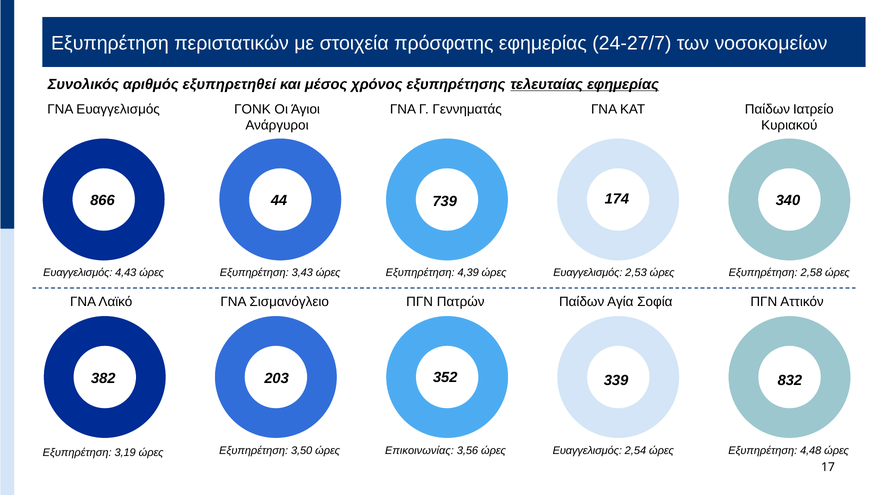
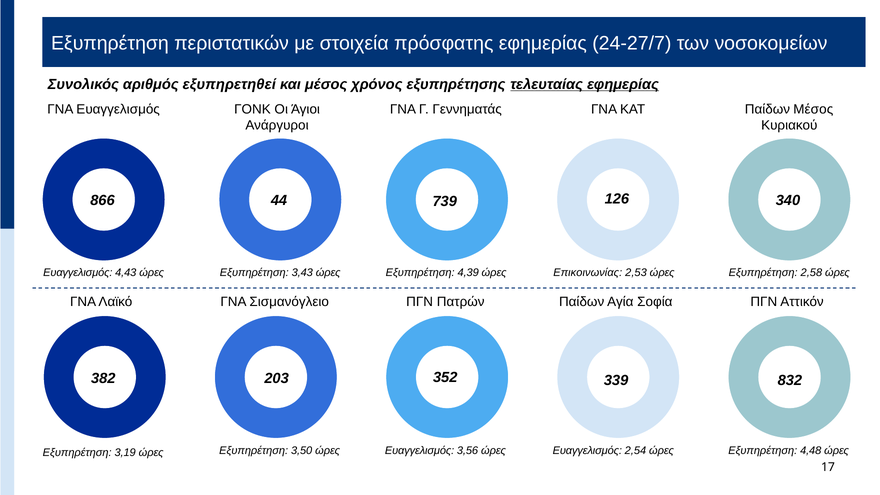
Παίδων Ιατρείο: Ιατρείο -> Μέσος (813, 109)
174: 174 -> 126 (617, 199)
Ευαγγελισμός: Ευαγγελισμός -> Επικοινωνίας (588, 273)
Επικοινωνίας: Επικοινωνίας -> Ευαγγελισμός (420, 451)
